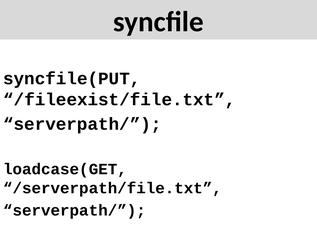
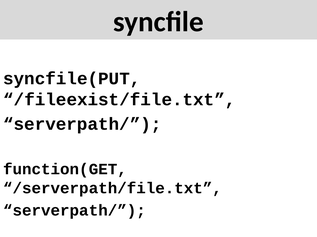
loadcase(GET: loadcase(GET -> function(GET (65, 170)
